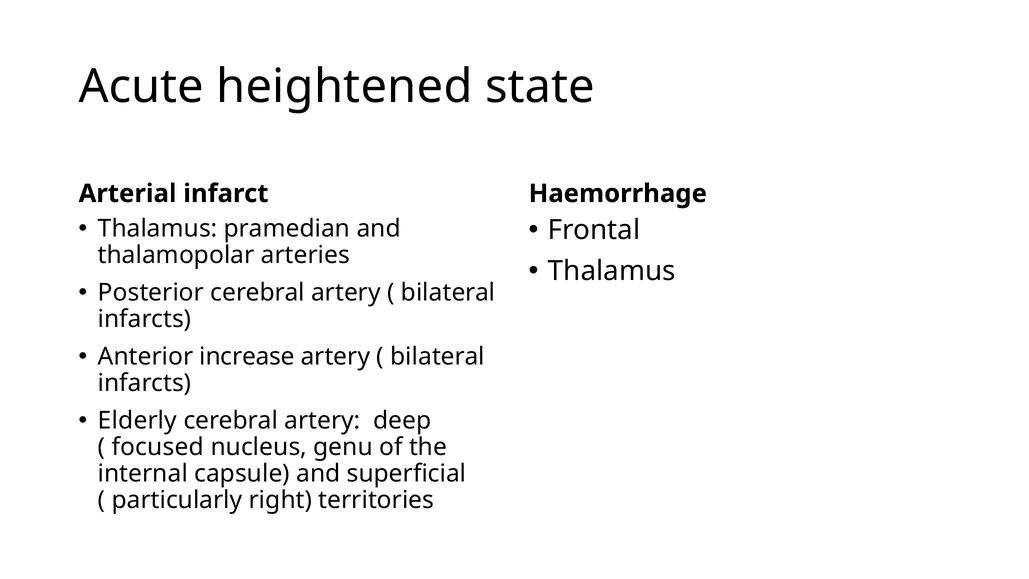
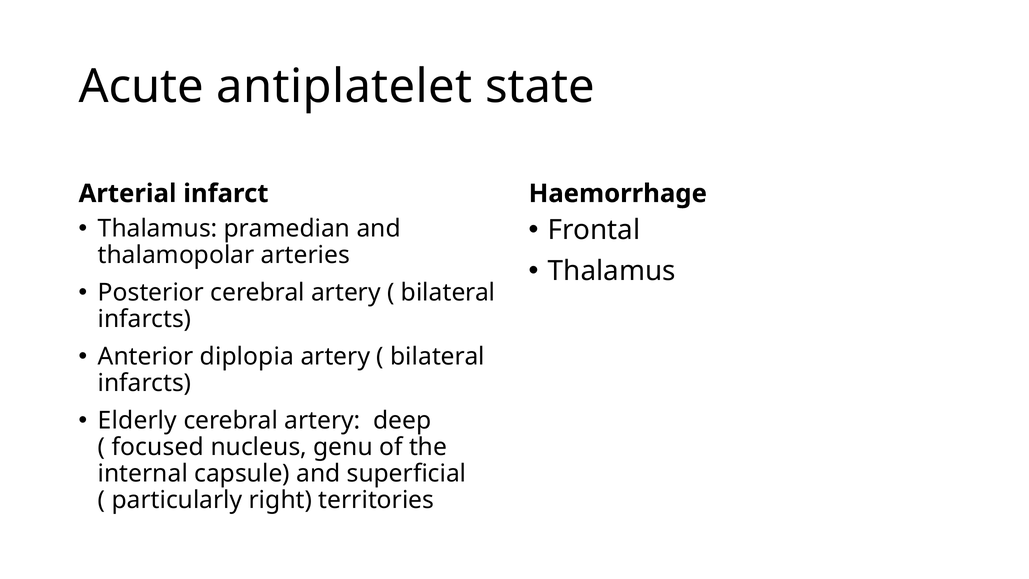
heightened: heightened -> antiplatelet (344, 86)
increase: increase -> diplopia (247, 356)
